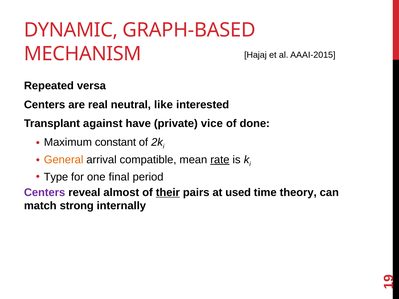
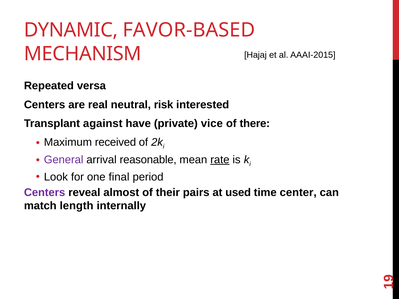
GRAPH-BASED: GRAPH-BASED -> FAVOR-BASED (189, 30)
like: like -> risk (164, 105)
done: done -> there (255, 124)
constant: constant -> received (115, 142)
General colour: orange -> purple (64, 160)
compatible: compatible -> reasonable (148, 160)
Type: Type -> Look (56, 177)
their underline: present -> none (168, 193)
theory: theory -> center (298, 193)
strong: strong -> length (77, 206)
